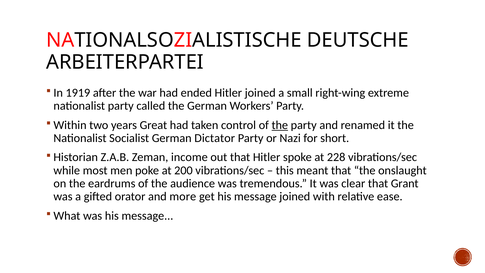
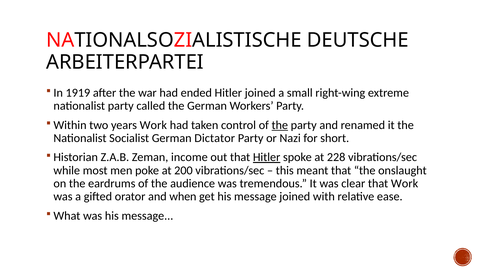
years Great: Great -> Work (153, 125)
Hitler underline: none -> present (267, 157)
that Grant: Grant -> Work (405, 183)
more: more -> when (183, 196)
